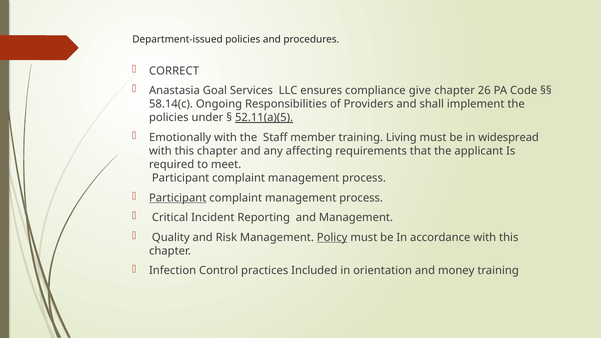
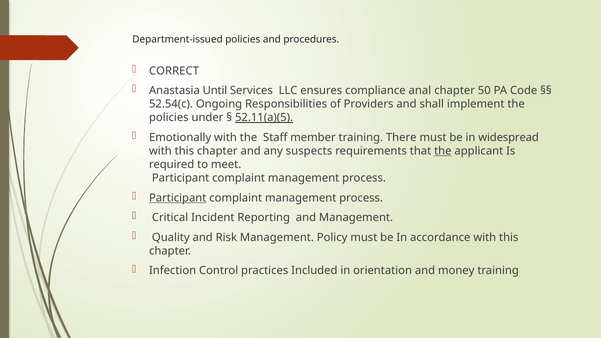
Goal: Goal -> Until (215, 91)
give: give -> anal (420, 91)
26: 26 -> 50 (484, 91)
58.14(c: 58.14(c -> 52.54(c (171, 104)
Living: Living -> There (401, 137)
affecting: affecting -> suspects (309, 151)
the underline: none -> present (443, 151)
Policy underline: present -> none (332, 237)
